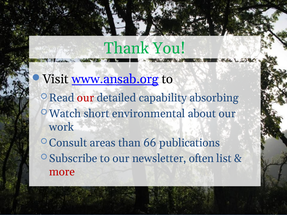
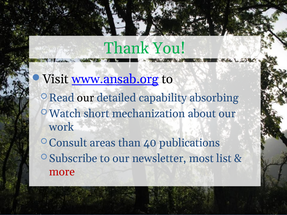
our colour: red -> black (85, 98)
environmental: environmental -> mechanization (149, 114)
66: 66 -> 40 (150, 143)
often: often -> most (201, 159)
